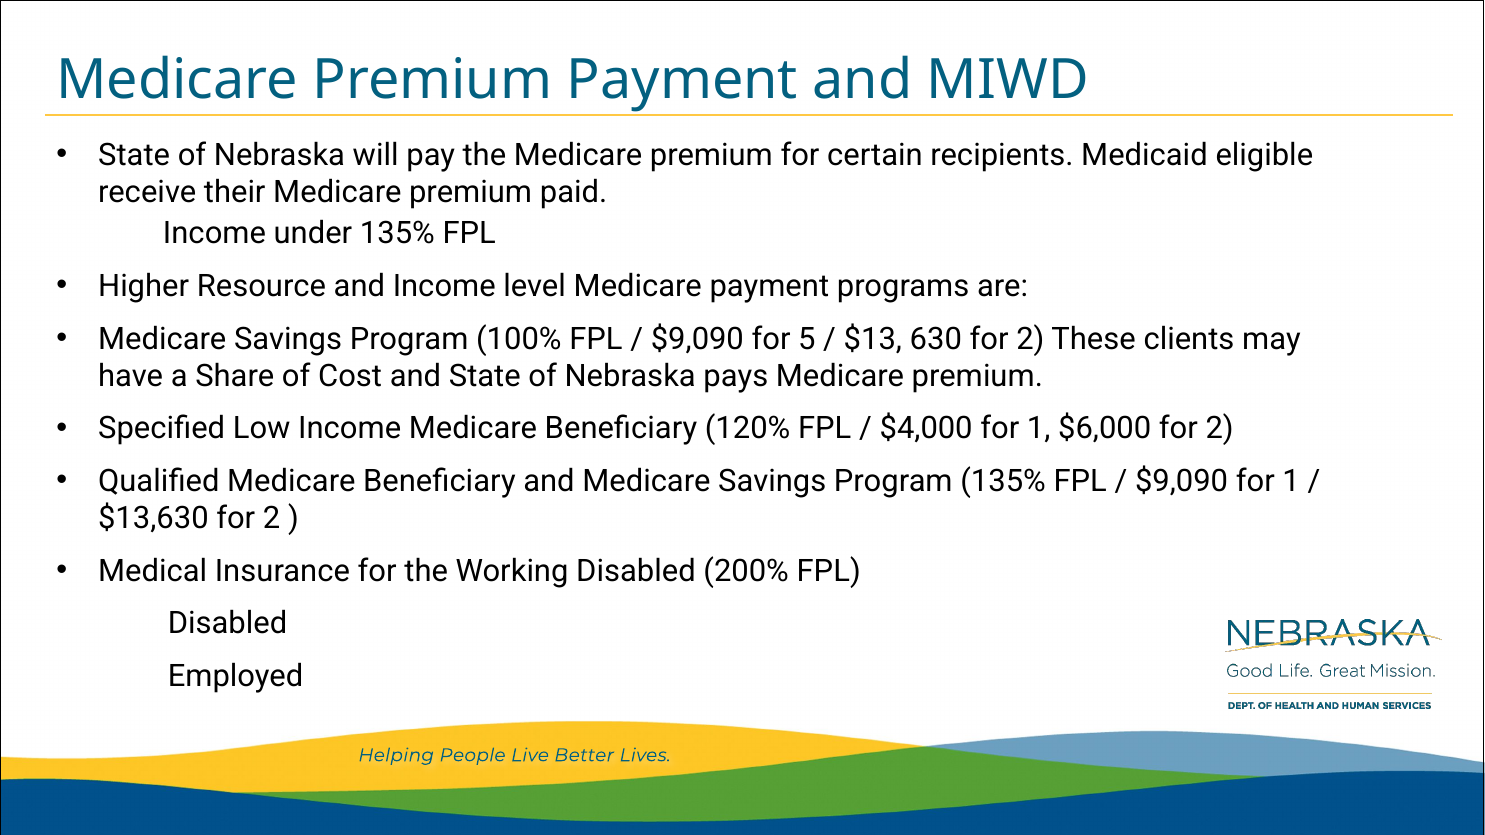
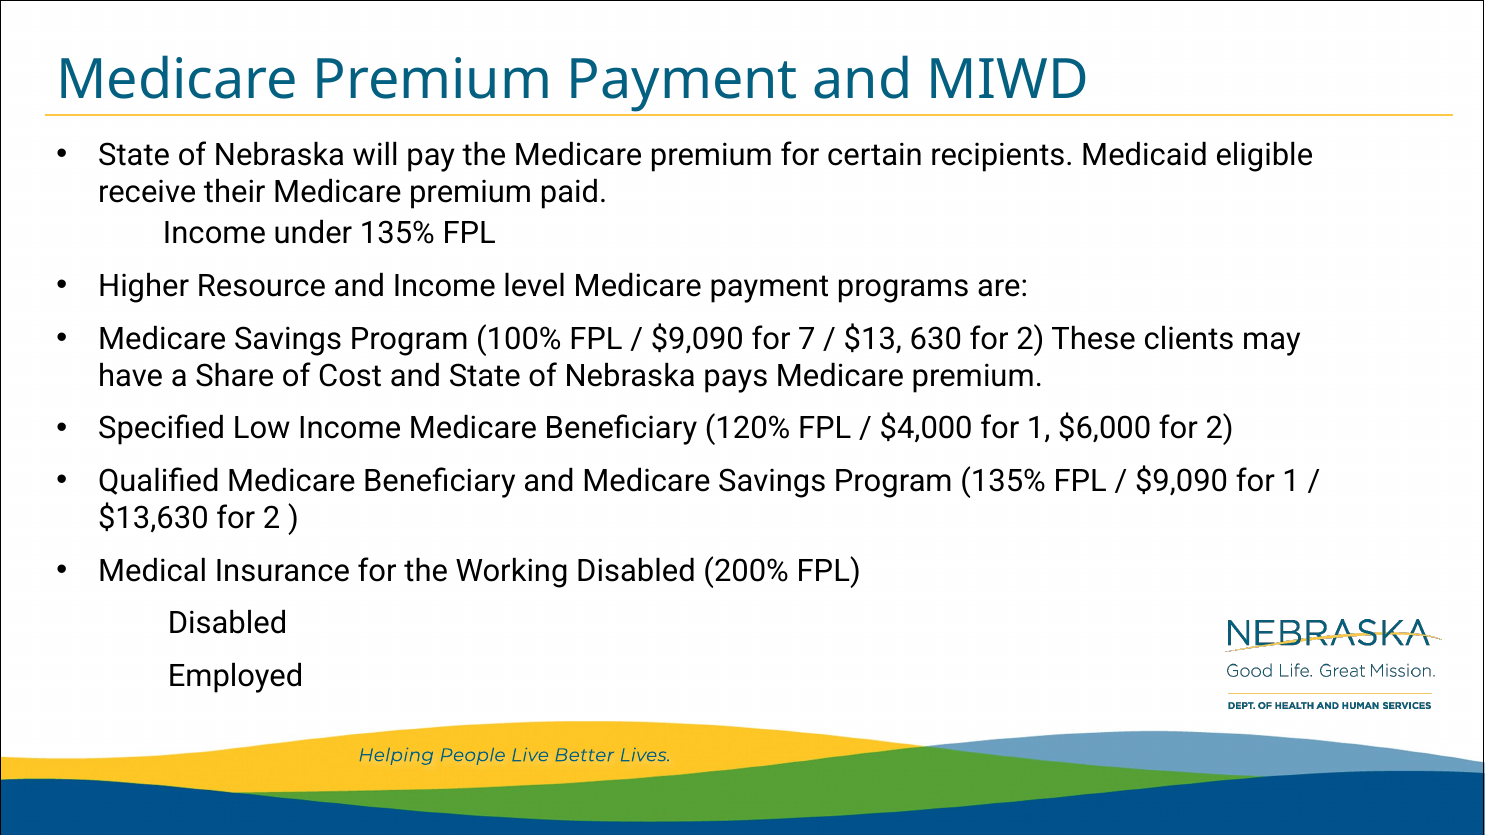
5: 5 -> 7 (807, 339)
